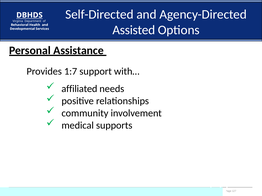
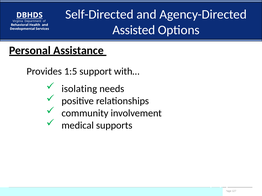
1:7: 1:7 -> 1:5 (71, 71)
affiliated: affiliated -> isolating (79, 89)
